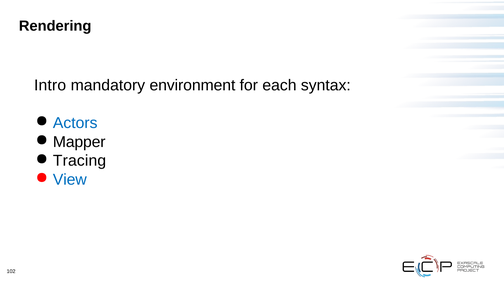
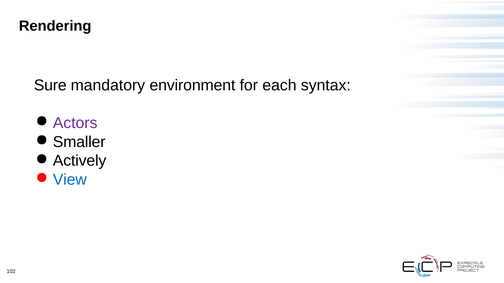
Intro: Intro -> Sure (50, 85)
Actors colour: blue -> purple (75, 123)
Mapper: Mapper -> Smaller (79, 142)
Tracing: Tracing -> Actively (80, 161)
